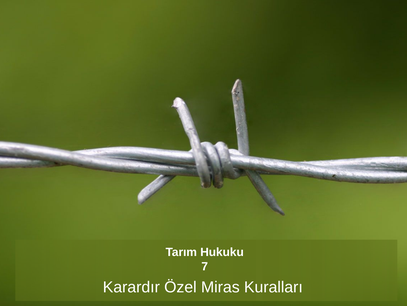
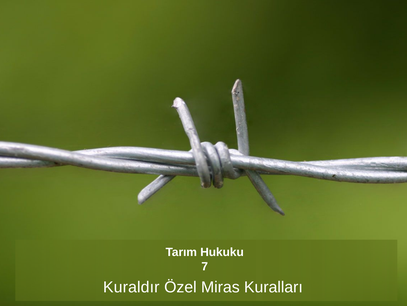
Karardır: Karardır -> Kuraldır (131, 286)
